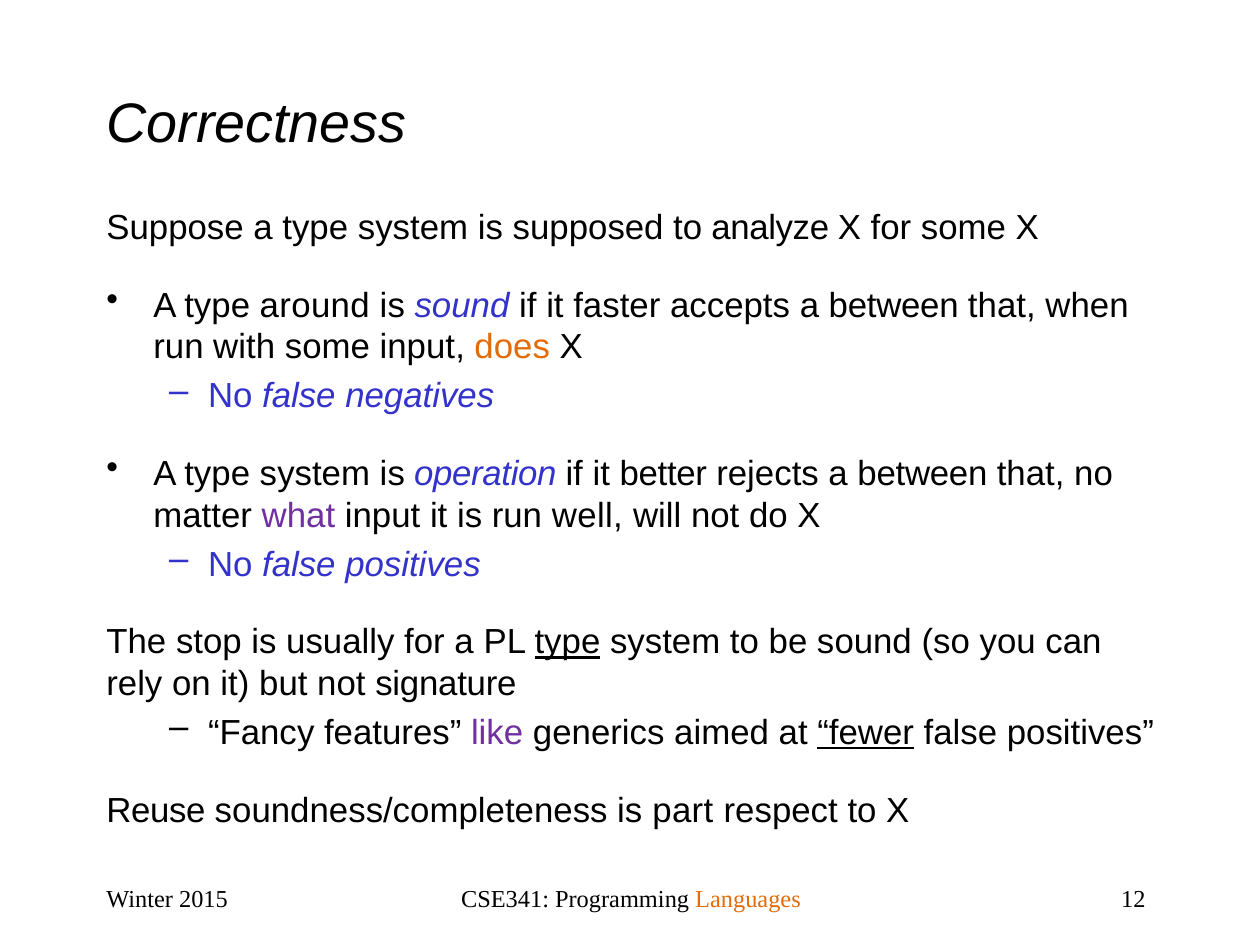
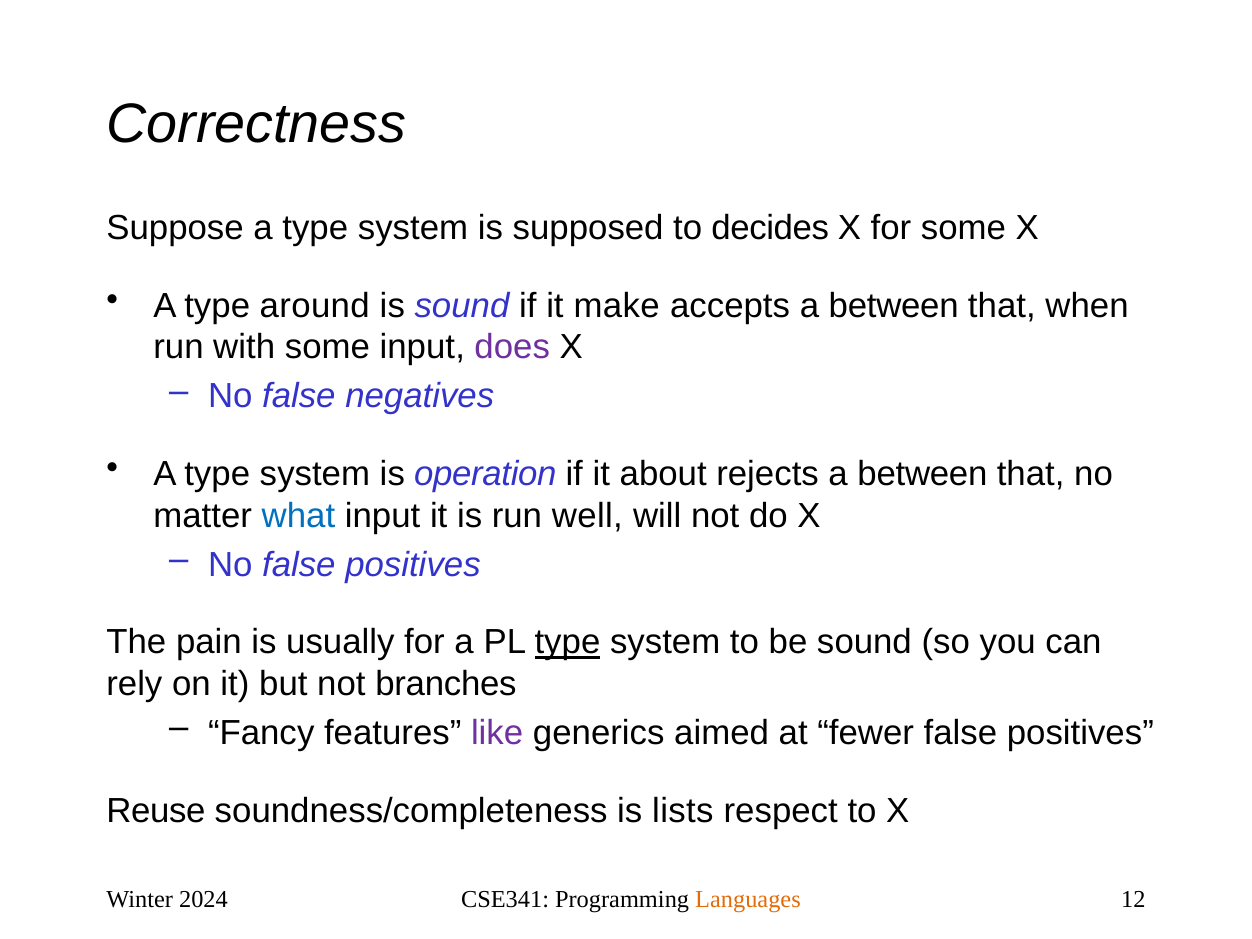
analyze: analyze -> decides (770, 228)
faster: faster -> make (617, 306)
does colour: orange -> purple (512, 348)
better: better -> about (663, 474)
what colour: purple -> blue (298, 516)
stop: stop -> pain (209, 643)
signature: signature -> branches (446, 684)
fewer underline: present -> none (866, 733)
part: part -> lists (683, 811)
2015: 2015 -> 2024 (203, 899)
